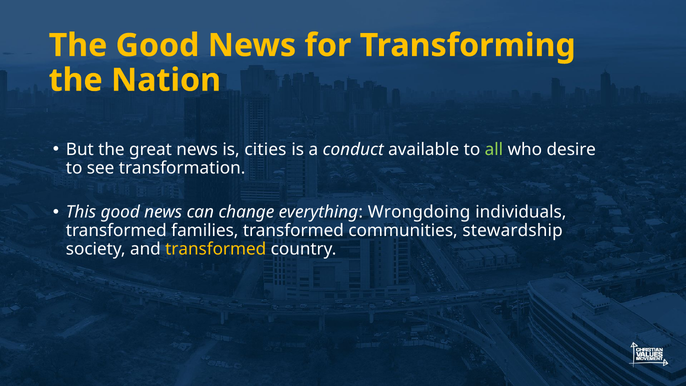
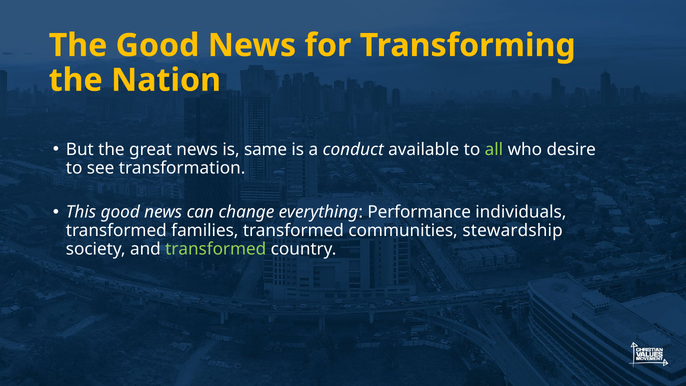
cities: cities -> same (266, 149)
Wrongdoing: Wrongdoing -> Performance (419, 212)
transformed colour: yellow -> light green (216, 249)
